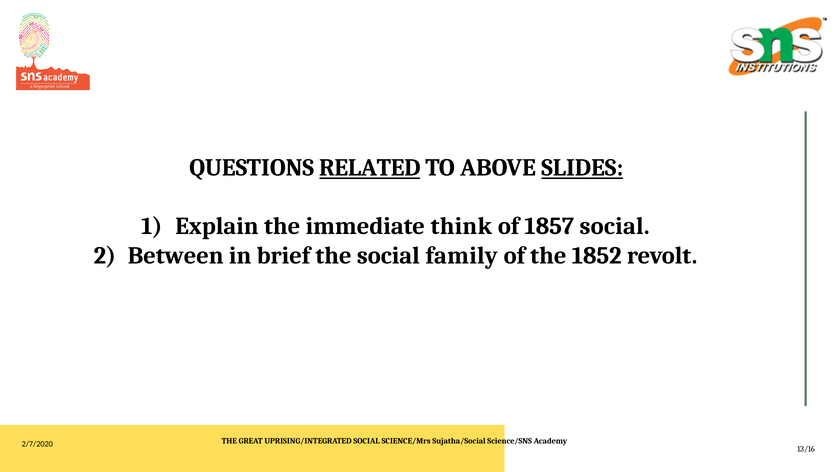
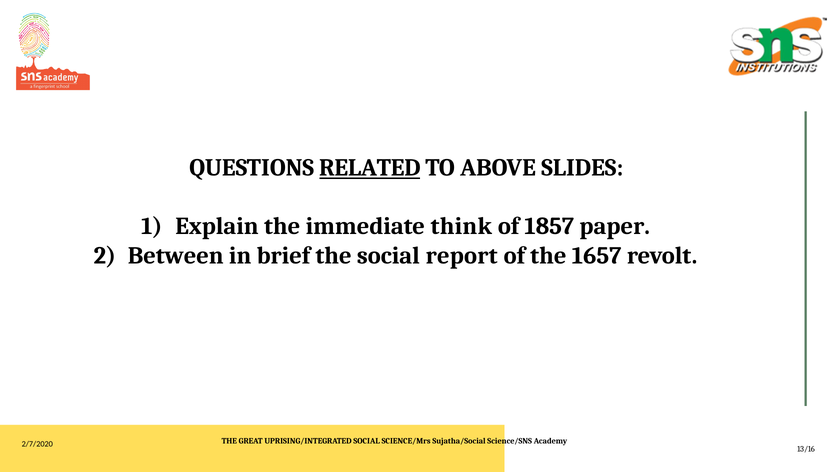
SLIDES underline: present -> none (582, 168)
1857 social: social -> paper (615, 227)
family: family -> report (462, 256)
1852: 1852 -> 1657 (597, 256)
